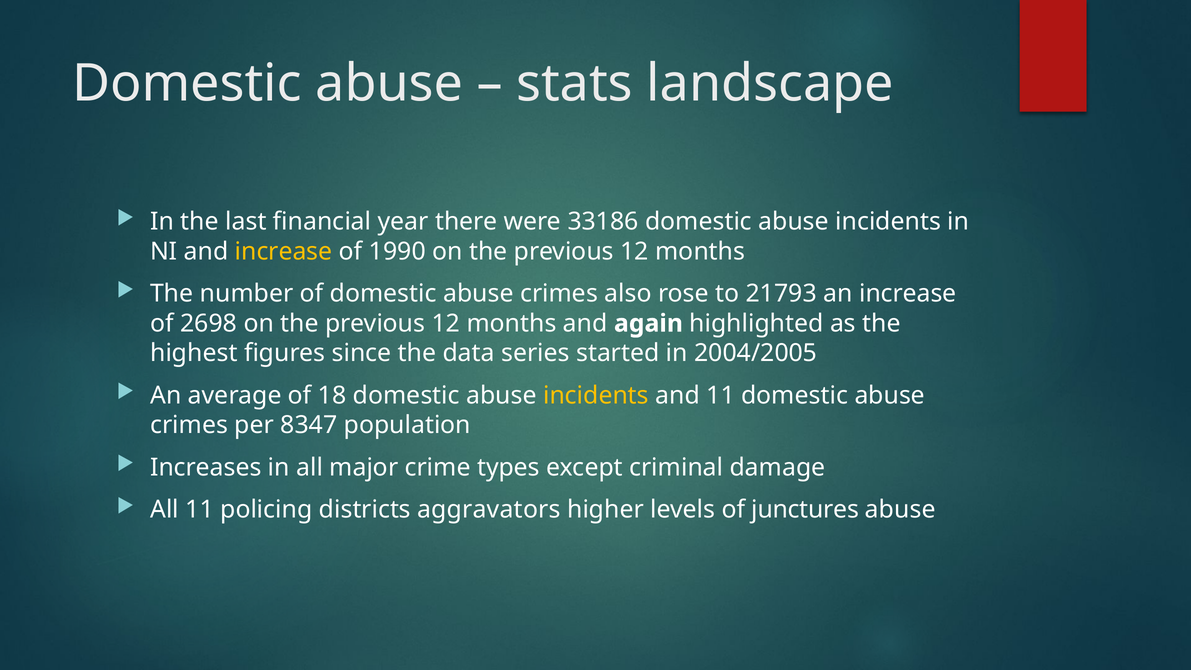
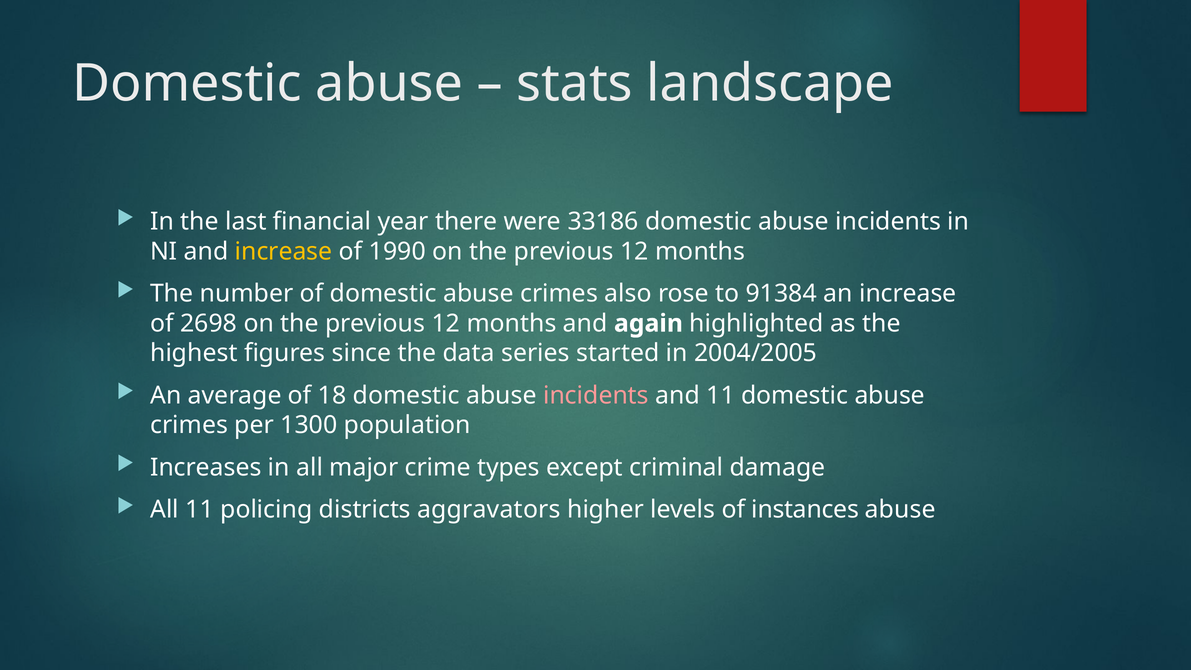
21793: 21793 -> 91384 (781, 294)
incidents colour: yellow -> pink (596, 395)
8347: 8347 -> 1300 (309, 425)
junctures: junctures -> instances (805, 510)
